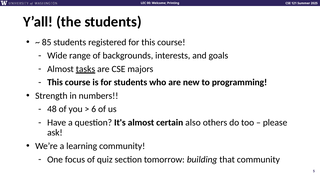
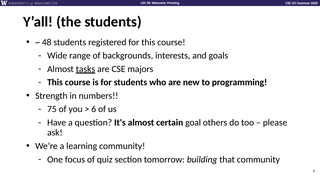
85: 85 -> 48 (47, 42)
48: 48 -> 75 (52, 109)
also: also -> goal (193, 123)
